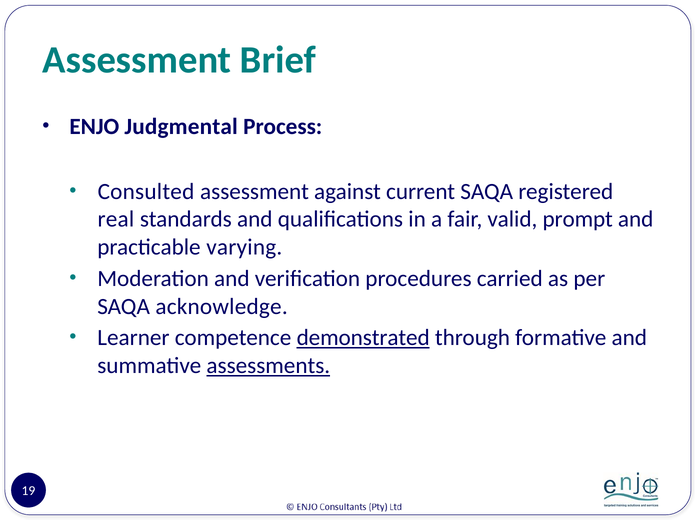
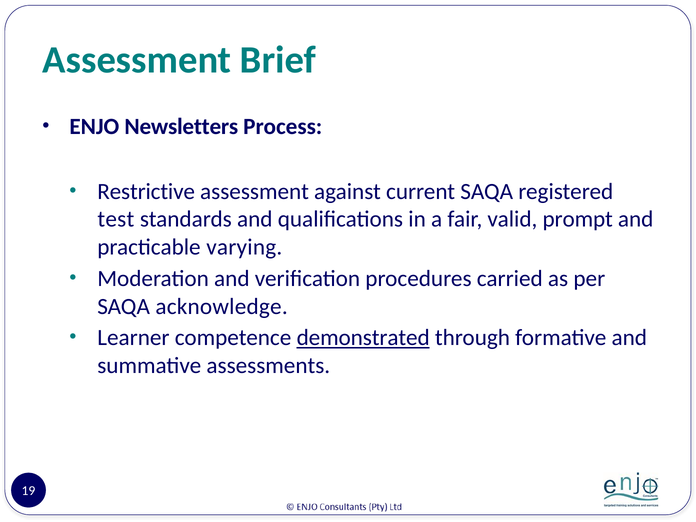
Judgmental: Judgmental -> Newsletters (181, 127)
Consulted: Consulted -> Restrictive (146, 191)
real: real -> test (116, 219)
assessments underline: present -> none (268, 366)
